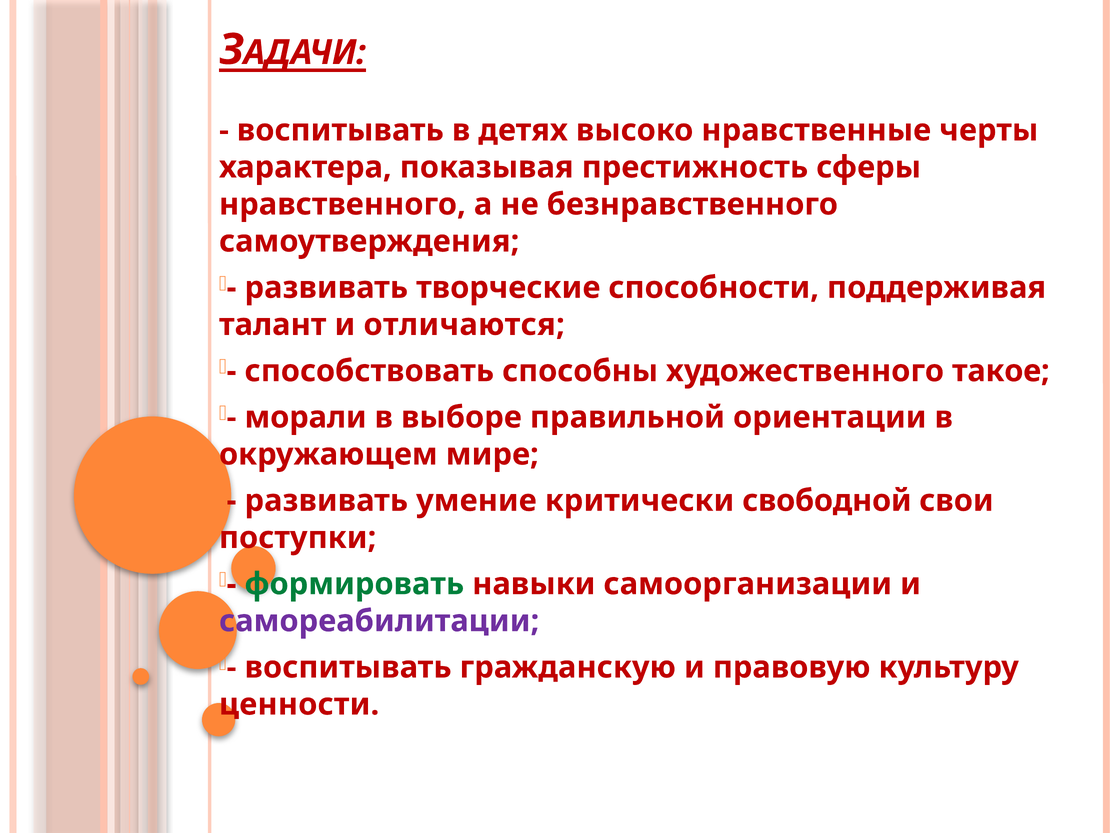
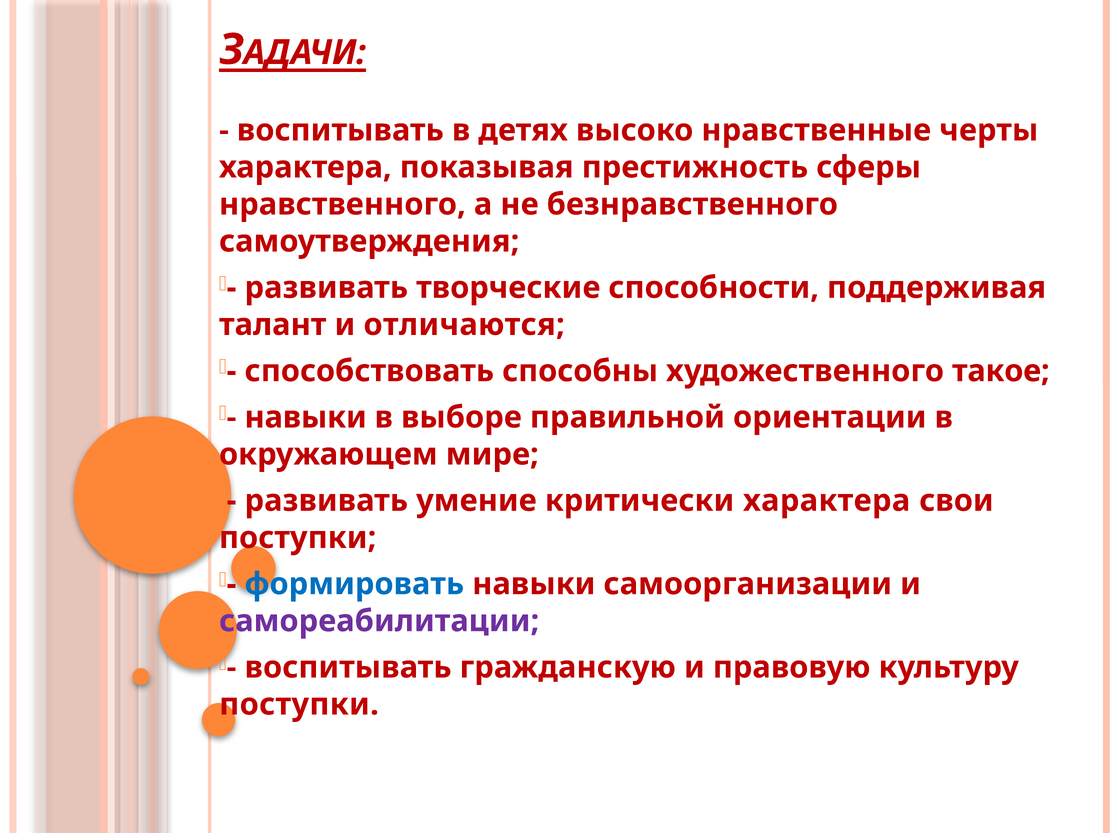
морали: морали -> навыки (306, 417)
критически свободной: свободной -> характера (827, 500)
формировать colour: green -> blue (354, 584)
ценности: ценности -> поступки (299, 704)
